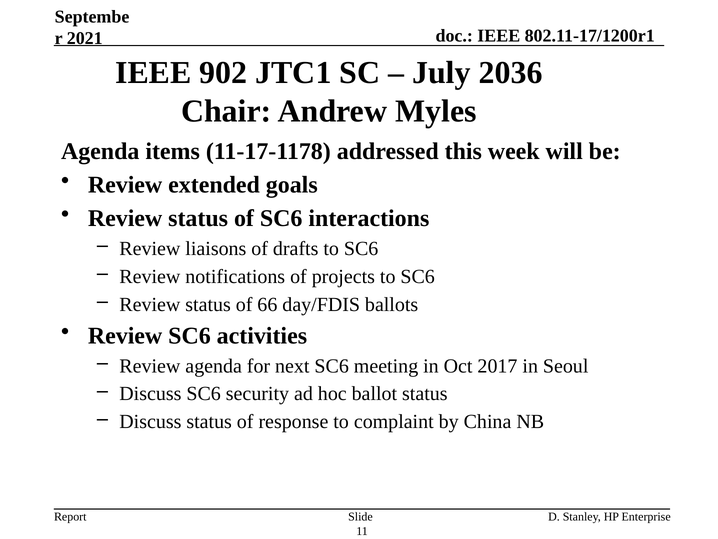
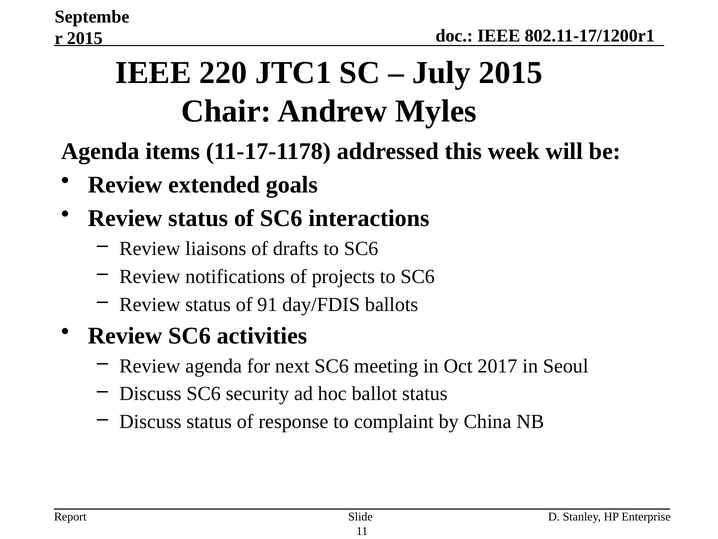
2021: 2021 -> 2015 (85, 38)
902: 902 -> 220 (223, 73)
July 2036: 2036 -> 2015 (511, 73)
66: 66 -> 91 (267, 304)
